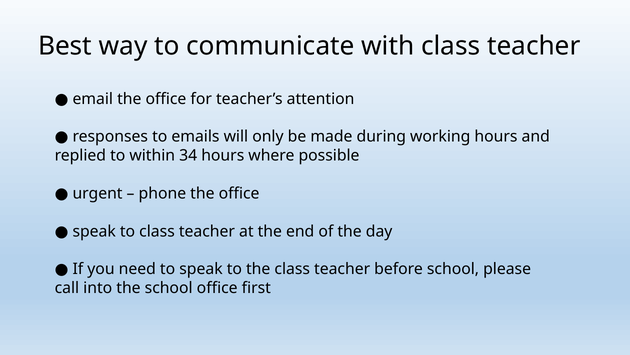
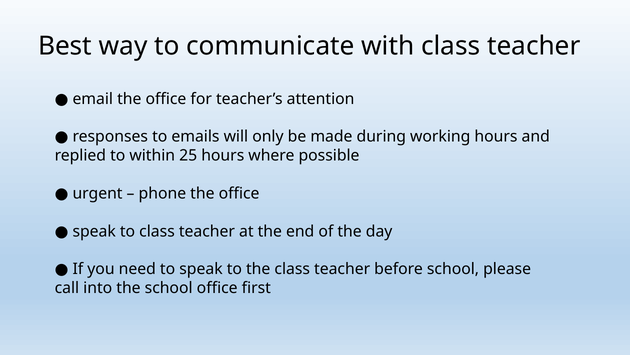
34: 34 -> 25 (188, 155)
